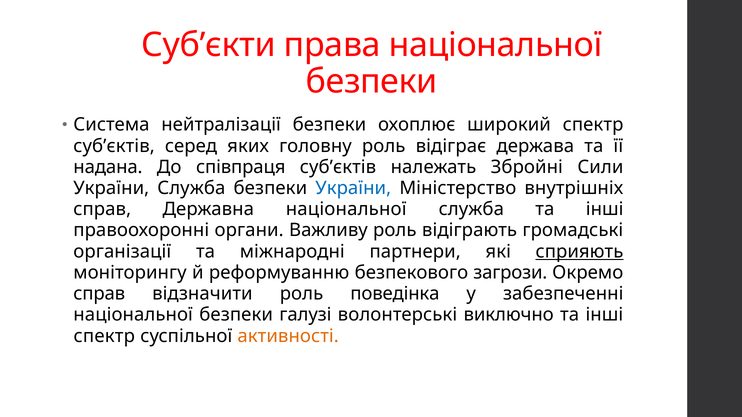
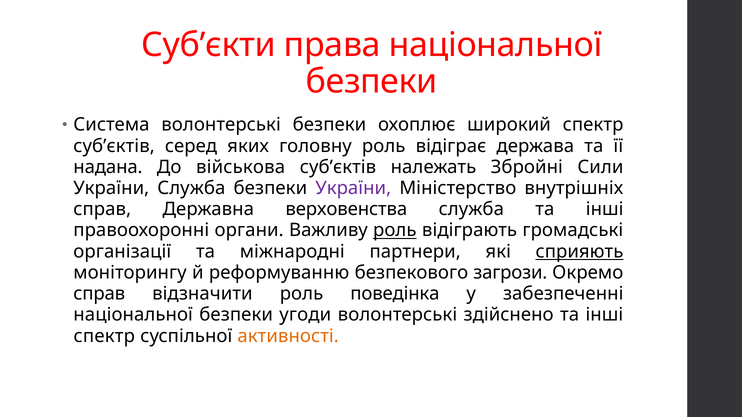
Система нейтралізації: нейтралізації -> волонтерські (221, 125)
співпраця: співпраця -> військова (241, 167)
України colour: blue -> purple (353, 188)
Державна національної: національної -> верховенства (346, 209)
роль underline: none -> present (395, 231)
галузі: галузі -> угоди (305, 315)
виключно: виключно -> здійснено (509, 315)
